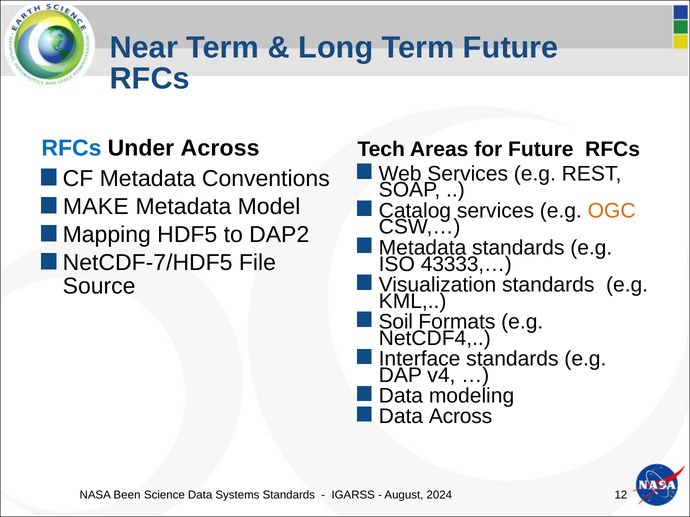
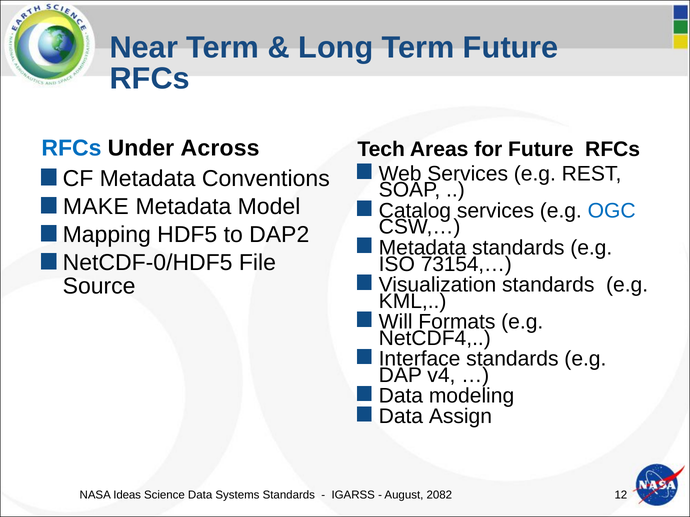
OGC colour: orange -> blue (612, 211)
NetCDF-7/HDF5: NetCDF-7/HDF5 -> NetCDF-0/HDF5 (148, 263)
43333,…: 43333,… -> 73154,… (466, 264)
Soil: Soil -> Will (396, 322)
Data Across: Across -> Assign (460, 417)
Been: Been -> Ideas (127, 495)
2024: 2024 -> 2082 (439, 495)
